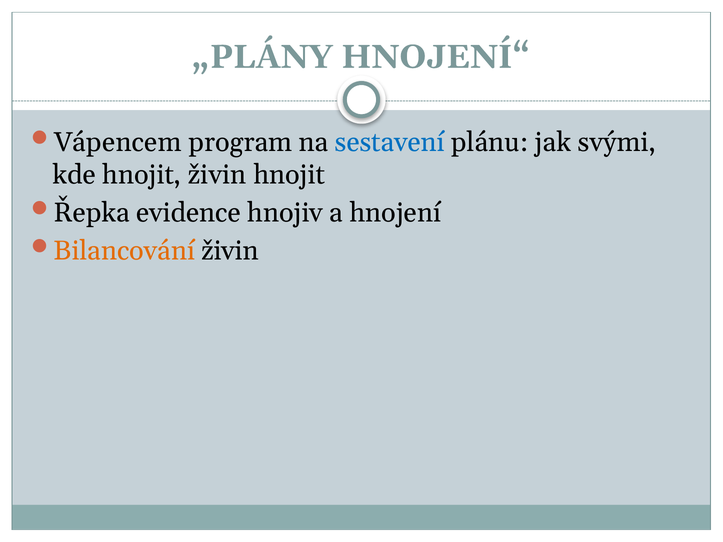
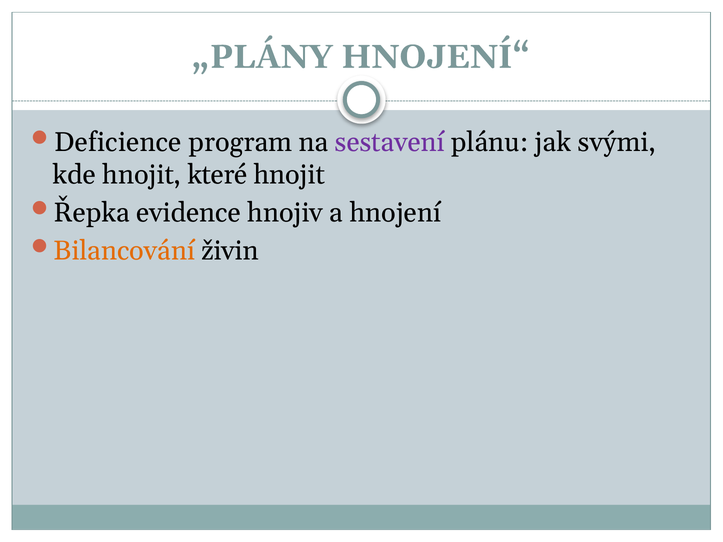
Vápencem: Vápencem -> Deficience (118, 142)
sestavení colour: blue -> purple (390, 142)
hnojit živin: živin -> které (218, 175)
